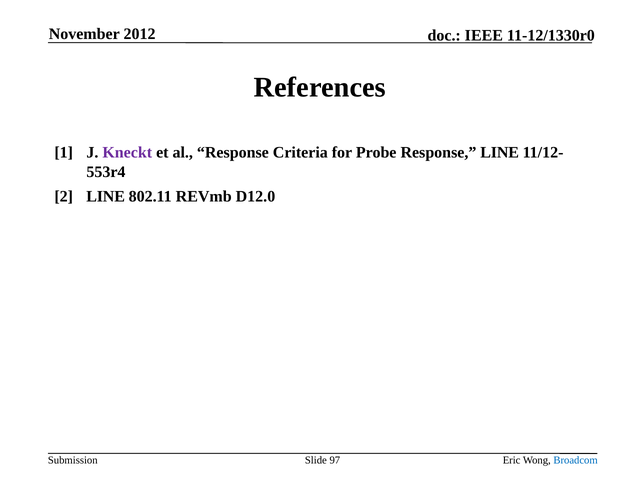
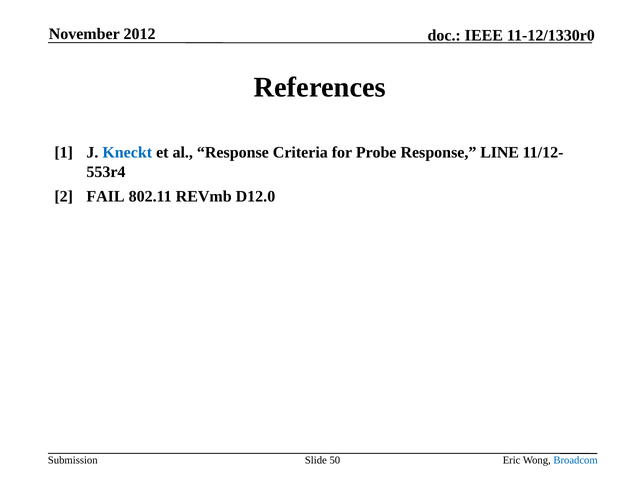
Kneckt colour: purple -> blue (127, 153)
2 LINE: LINE -> FAIL (106, 196)
97: 97 -> 50 (335, 460)
